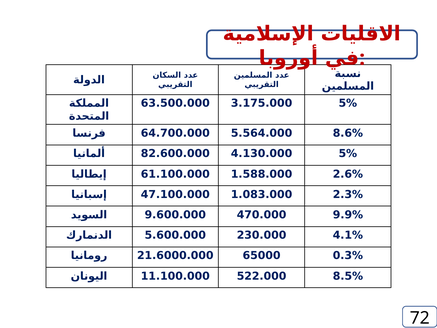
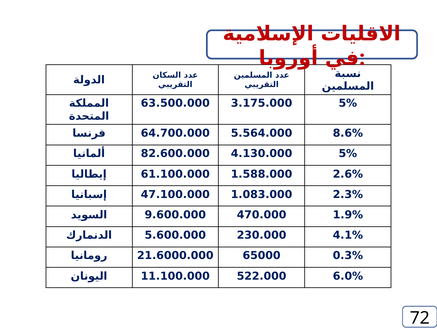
9.9%: 9.9% -> 1.9% (348, 215)
8.5%: 8.5% -> 6.0% (348, 276)
